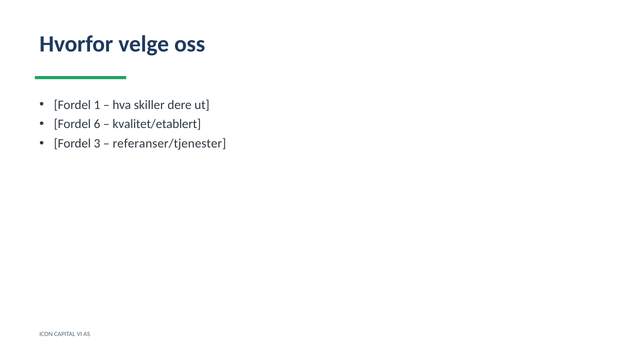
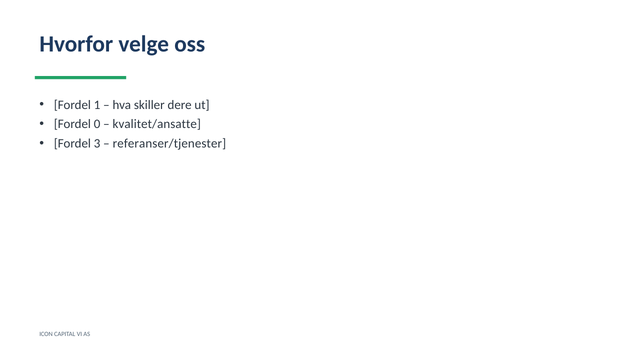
6: 6 -> 0 (97, 124)
kvalitet/etablert: kvalitet/etablert -> kvalitet/ansatte (157, 124)
